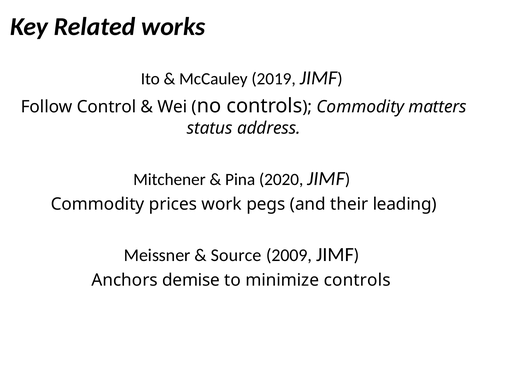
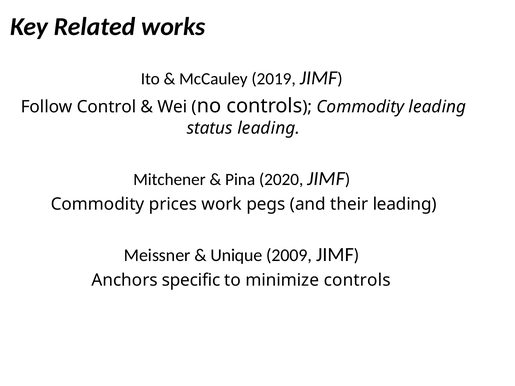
Commodity matters: matters -> leading (437, 107)
status address: address -> leading (269, 128)
Source: Source -> Unique (236, 255)
demise: demise -> specific (191, 280)
